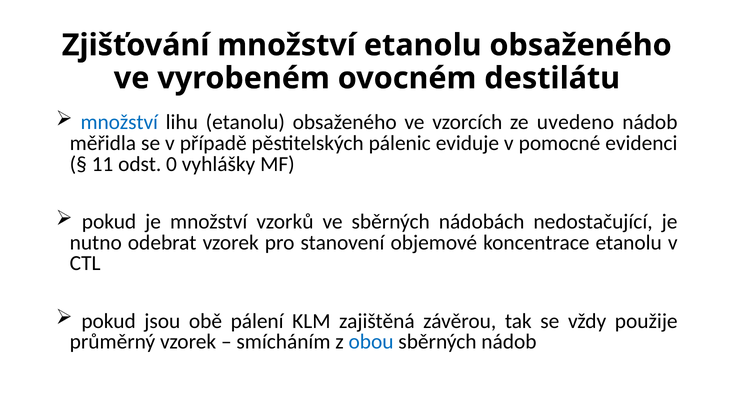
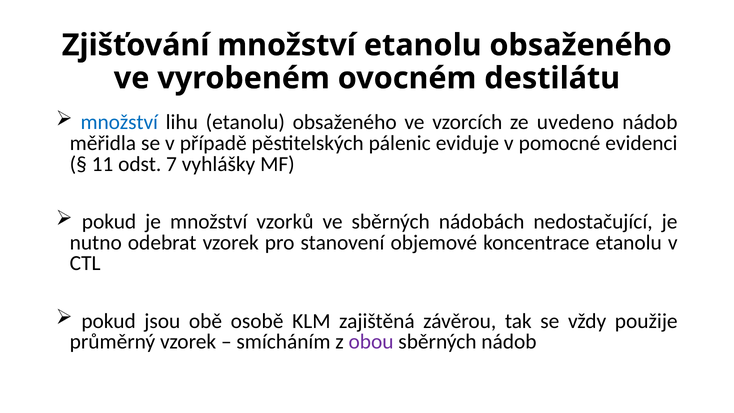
0: 0 -> 7 (172, 164)
pálení: pálení -> osobě (257, 321)
obou colour: blue -> purple (371, 342)
